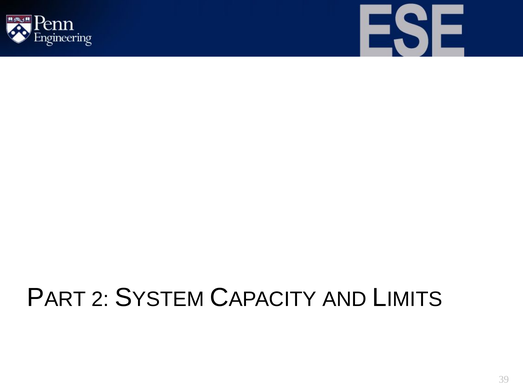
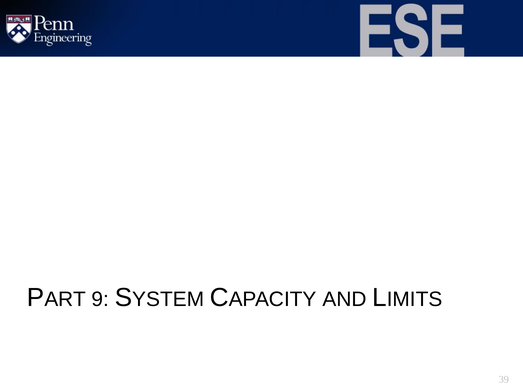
2: 2 -> 9 (100, 299)
